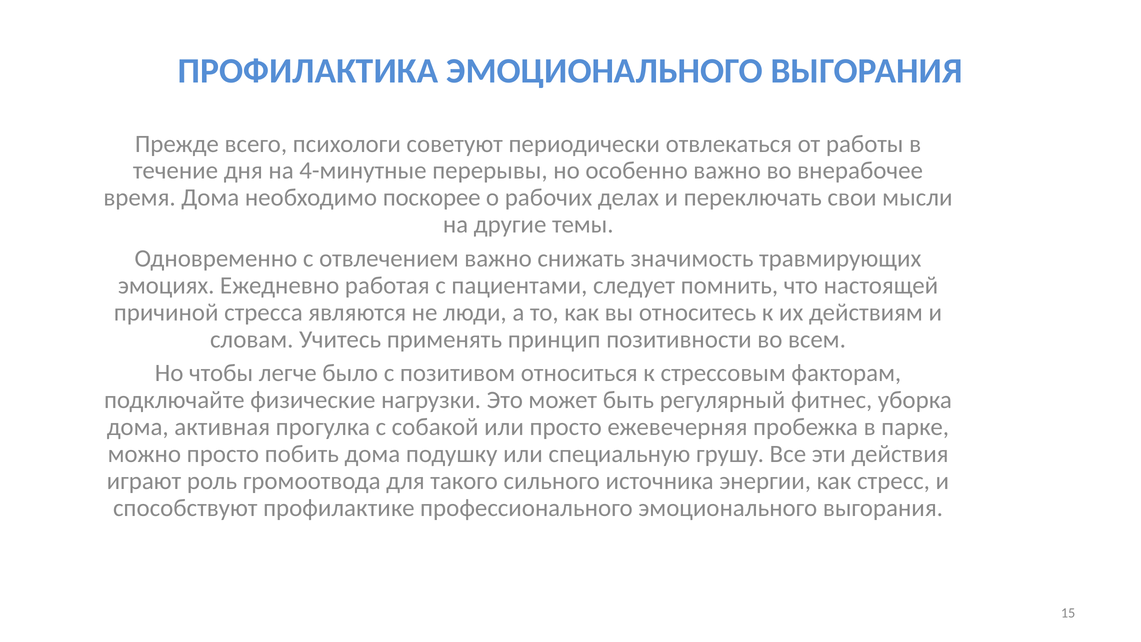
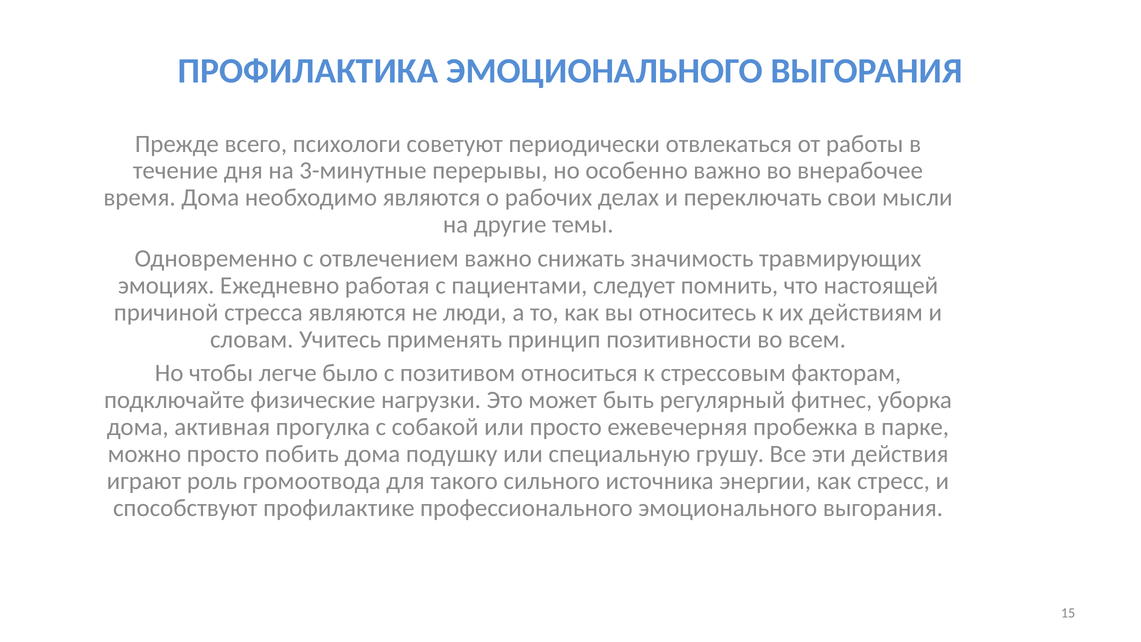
4-минутные: 4-минутные -> 3-минутные (363, 171)
необходимо поскорее: поскорее -> являются (432, 198)
